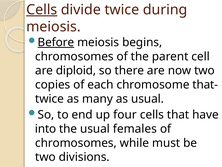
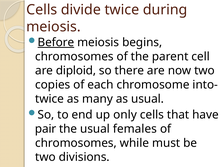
Cells underline: present -> none (42, 10)
that-: that- -> into- (205, 84)
four: four -> only (125, 114)
into: into -> pair (46, 128)
